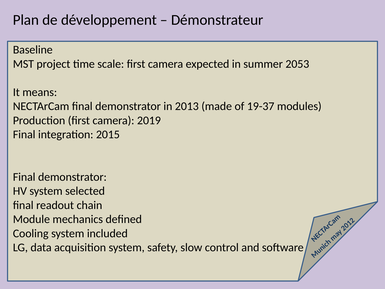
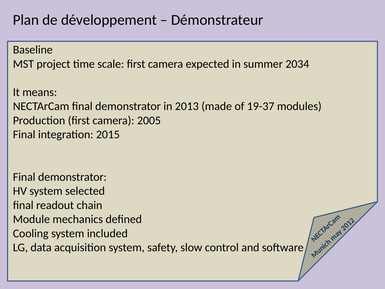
2053: 2053 -> 2034 (297, 64)
2019: 2019 -> 2005 (149, 120)
